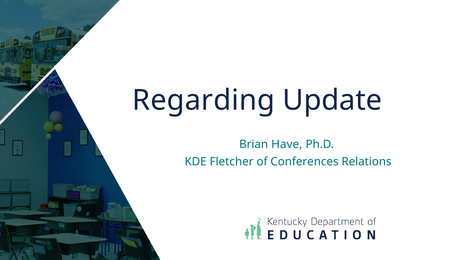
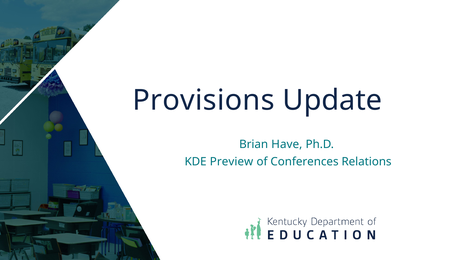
Regarding: Regarding -> Provisions (204, 100)
Fletcher: Fletcher -> Preview (232, 162)
